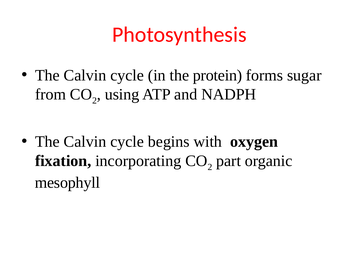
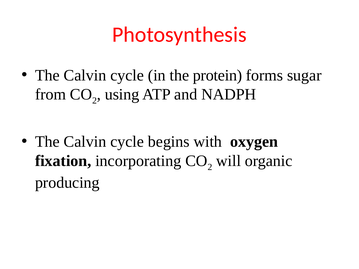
part: part -> will (229, 161)
mesophyll: mesophyll -> producing (67, 183)
